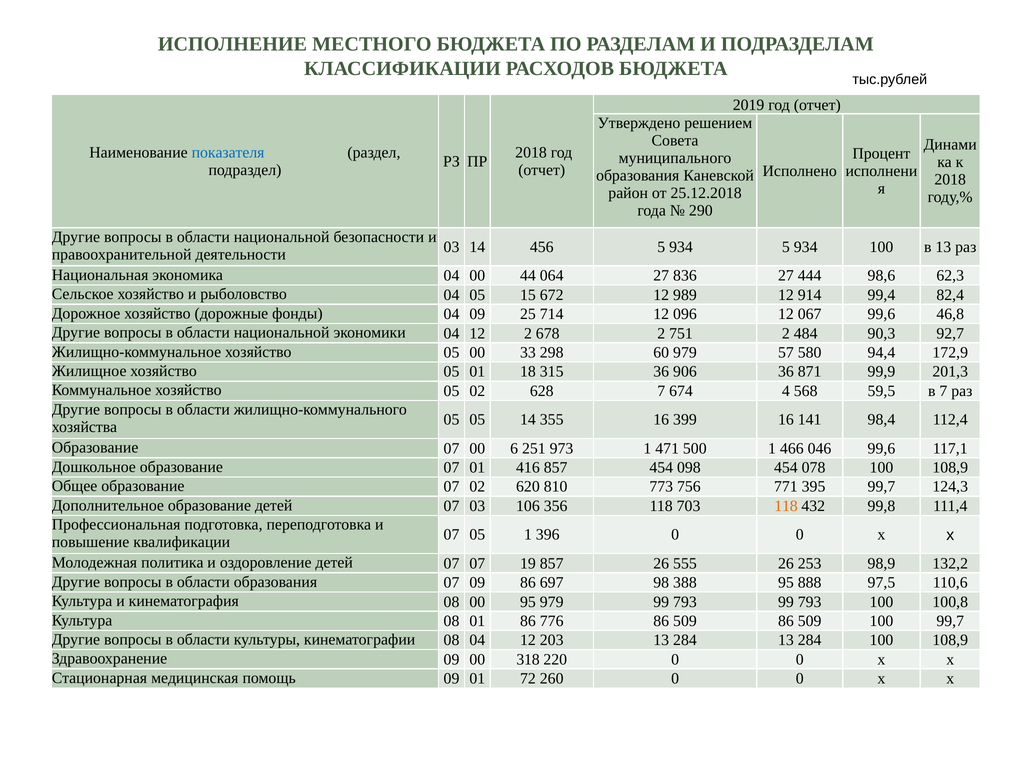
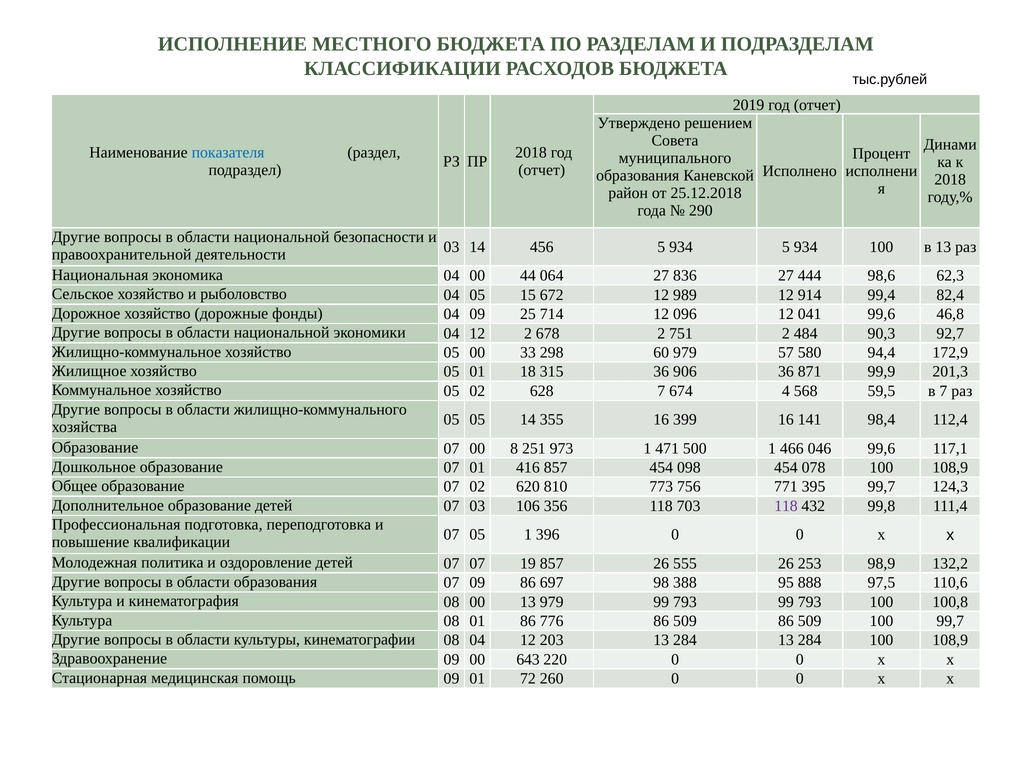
067: 067 -> 041 (810, 314)
6: 6 -> 8 (514, 448)
118 colour: orange -> purple (786, 506)
00 95: 95 -> 13 (528, 602)
318: 318 -> 643 (528, 659)
